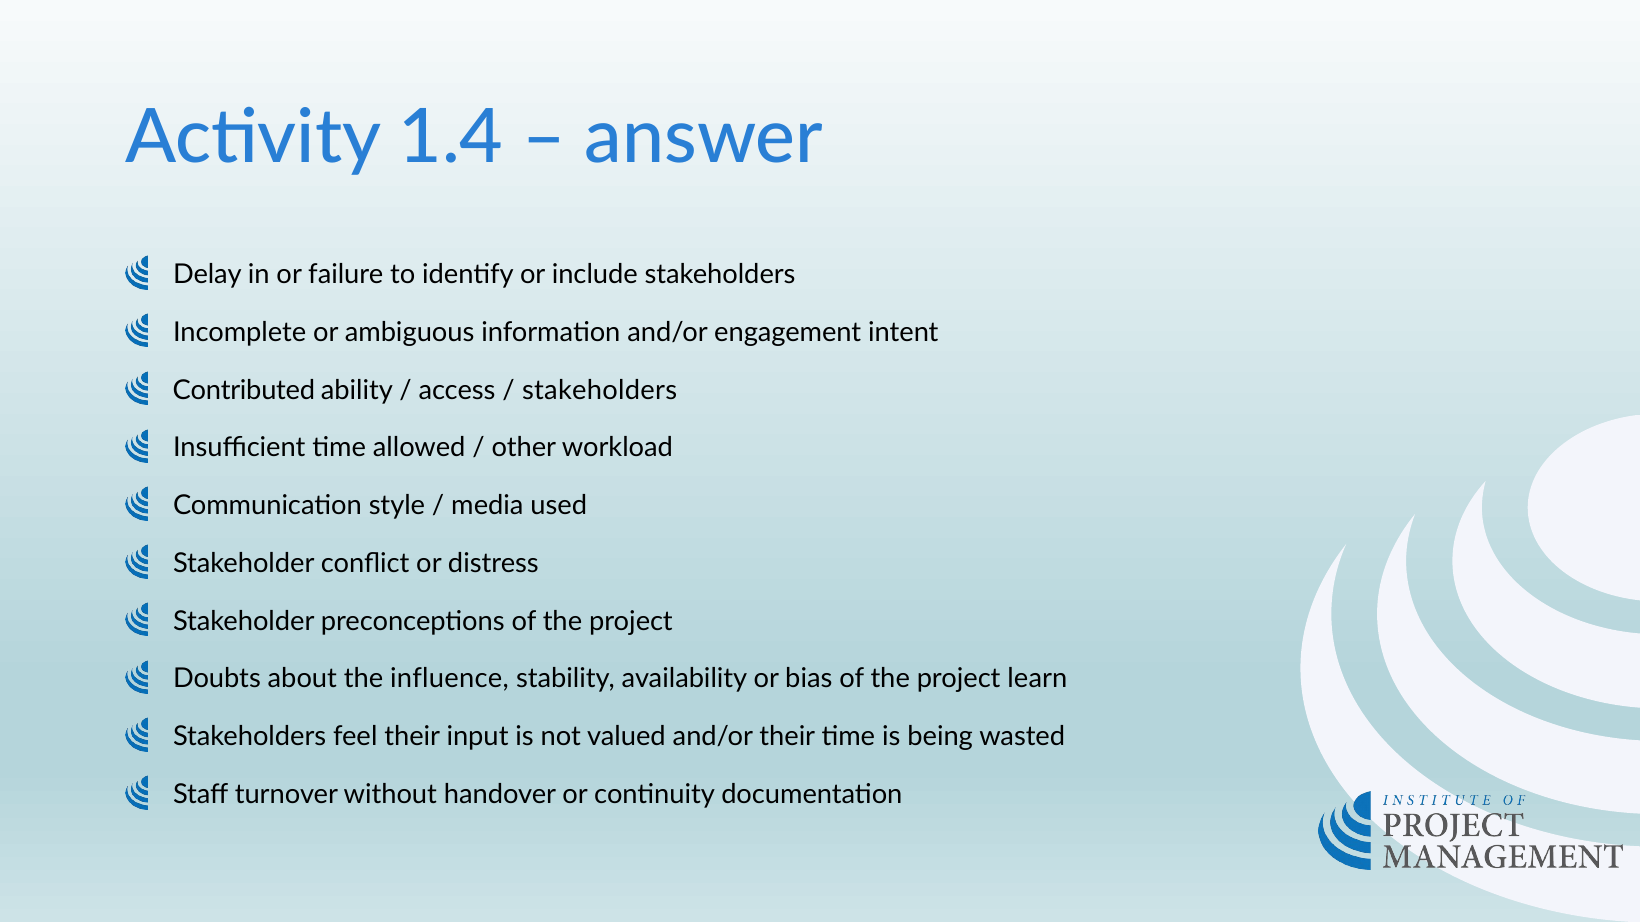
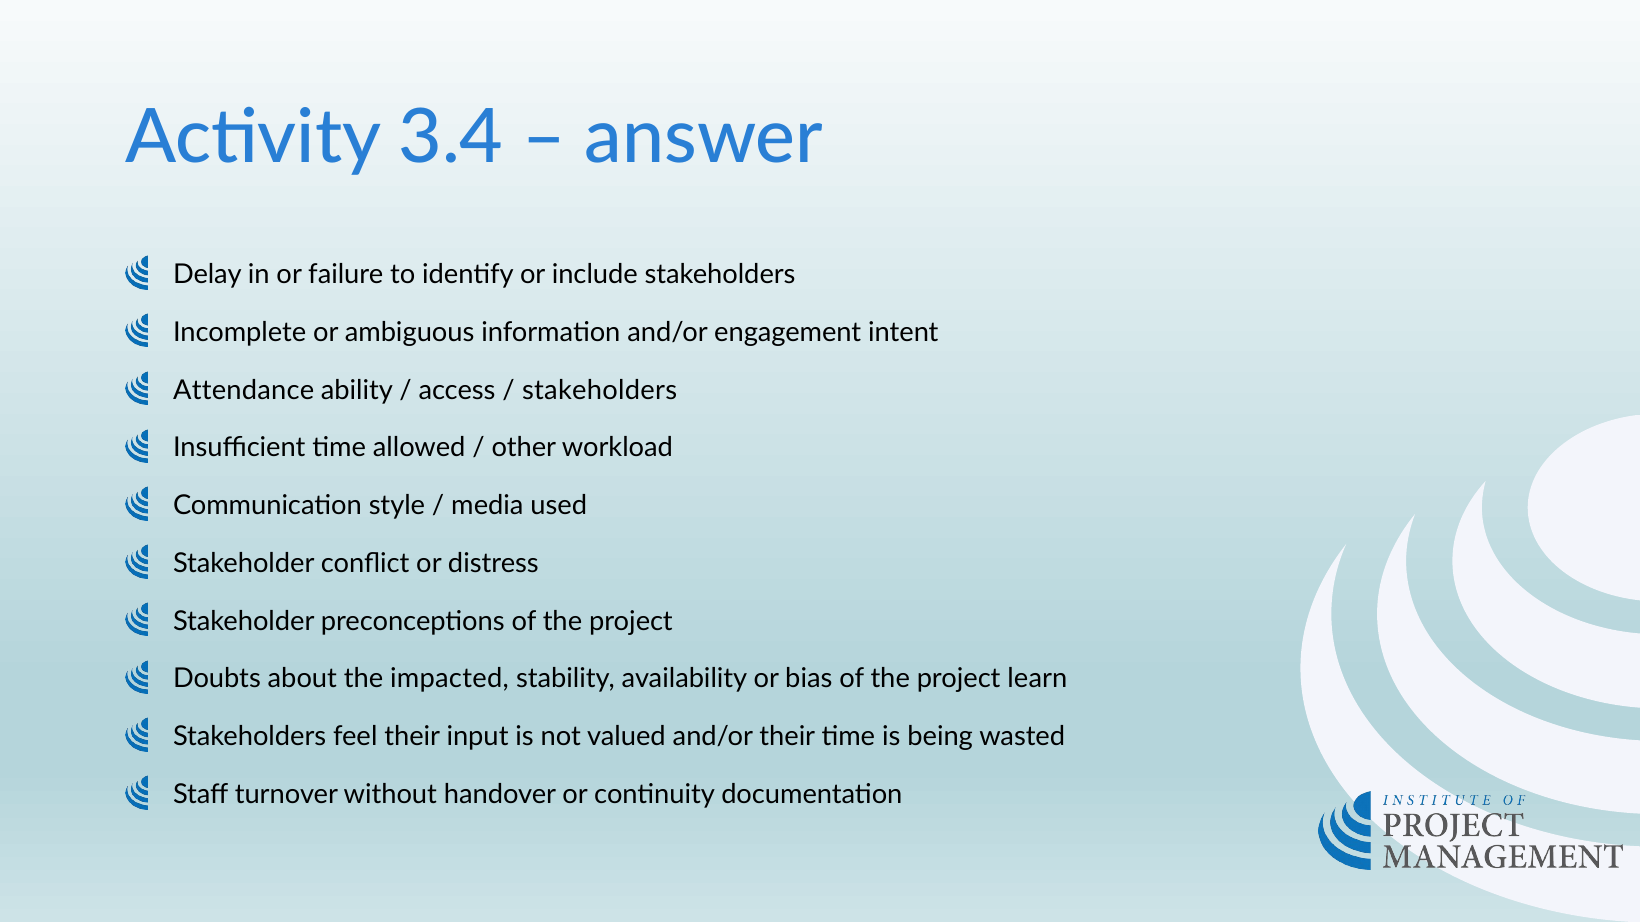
1.4: 1.4 -> 3.4 (451, 138)
Contributed: Contributed -> Attendance (244, 390)
influence: influence -> impacted (449, 679)
